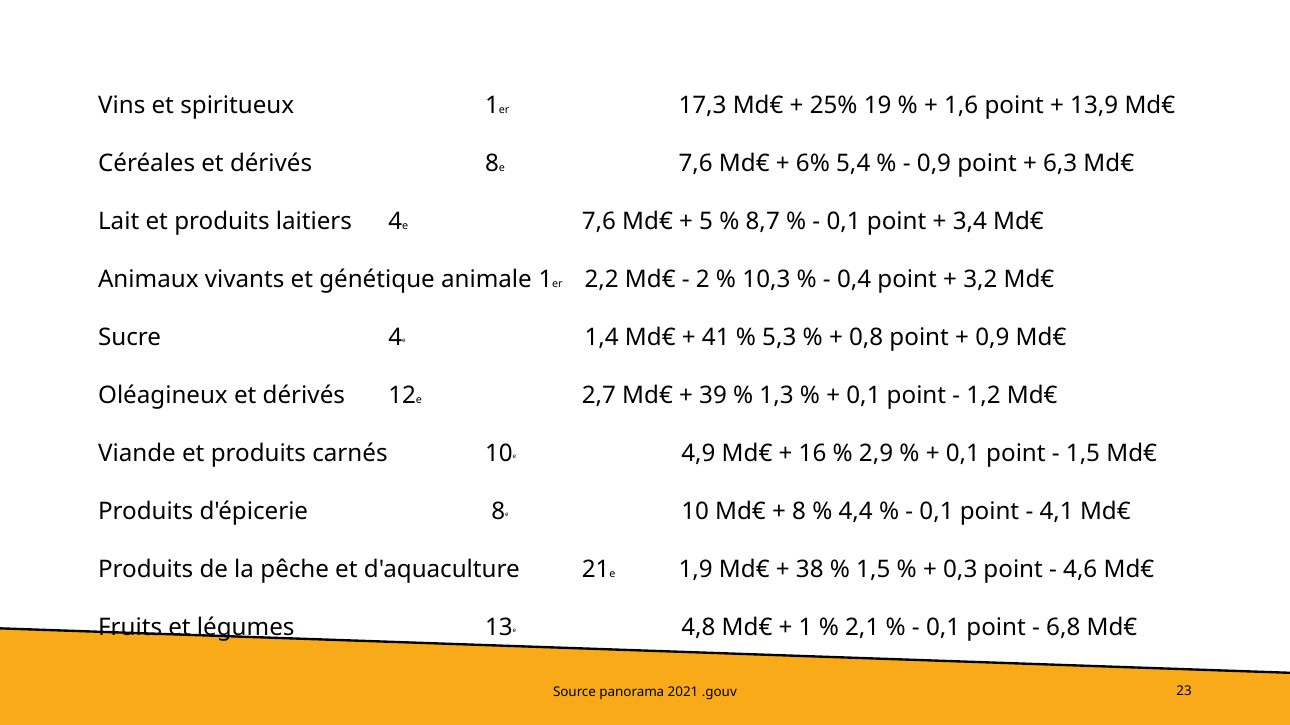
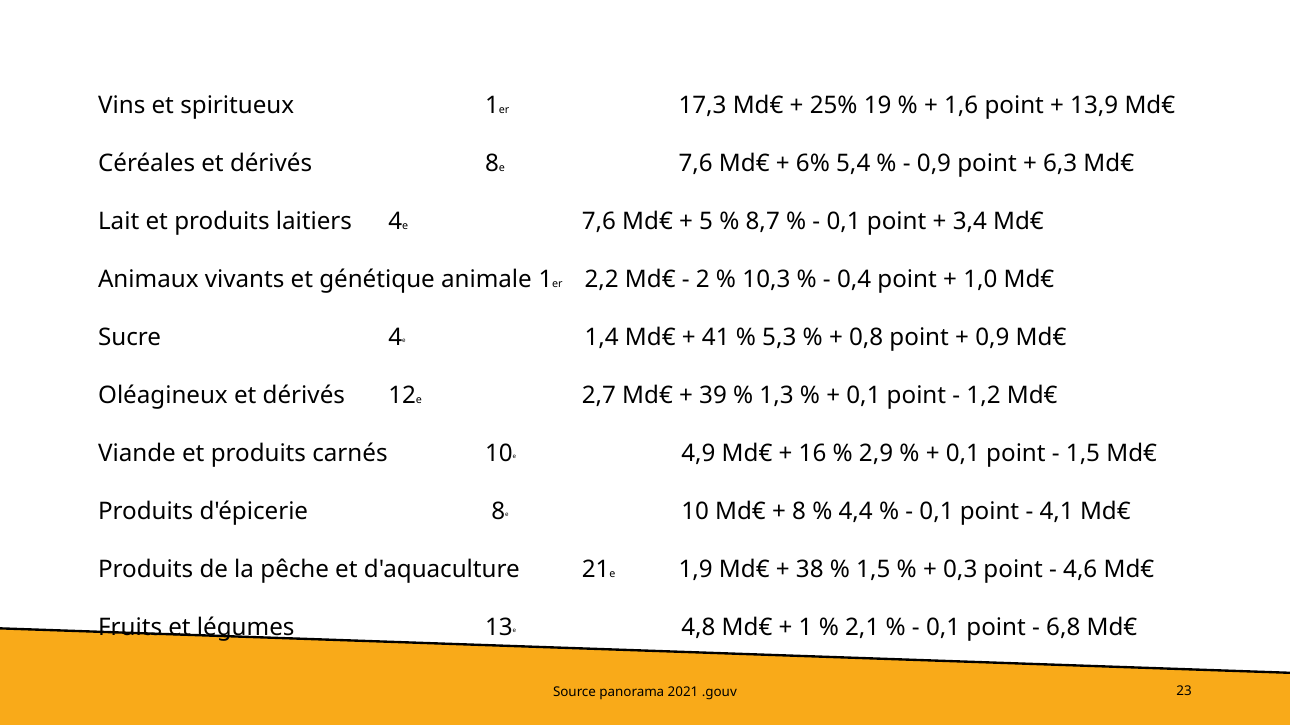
3,2: 3,2 -> 1,0 (980, 280)
